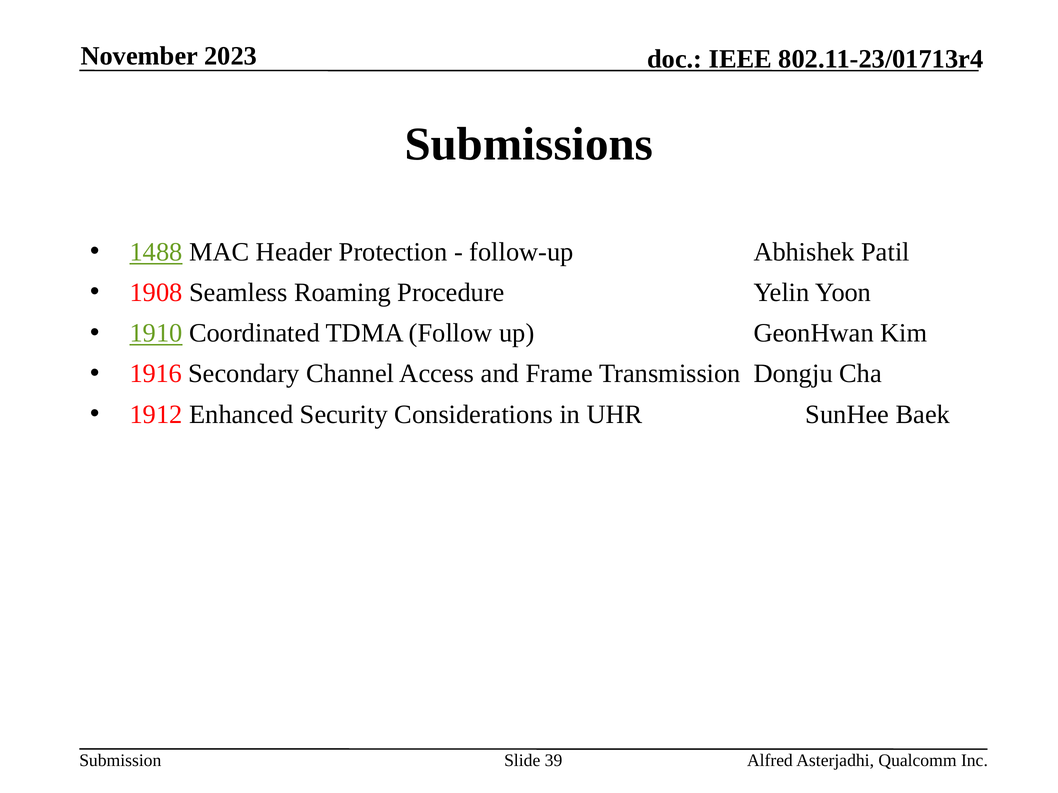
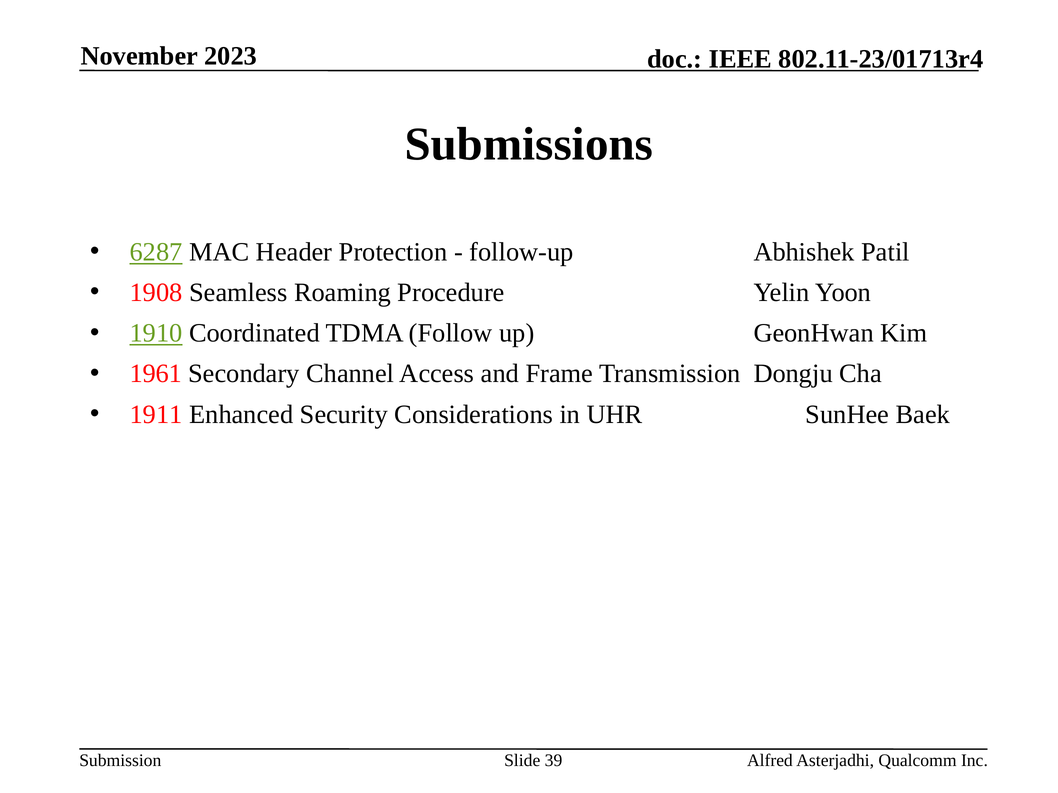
1488: 1488 -> 6287 (156, 252)
1916: 1916 -> 1961 (156, 374)
1912: 1912 -> 1911 (156, 415)
